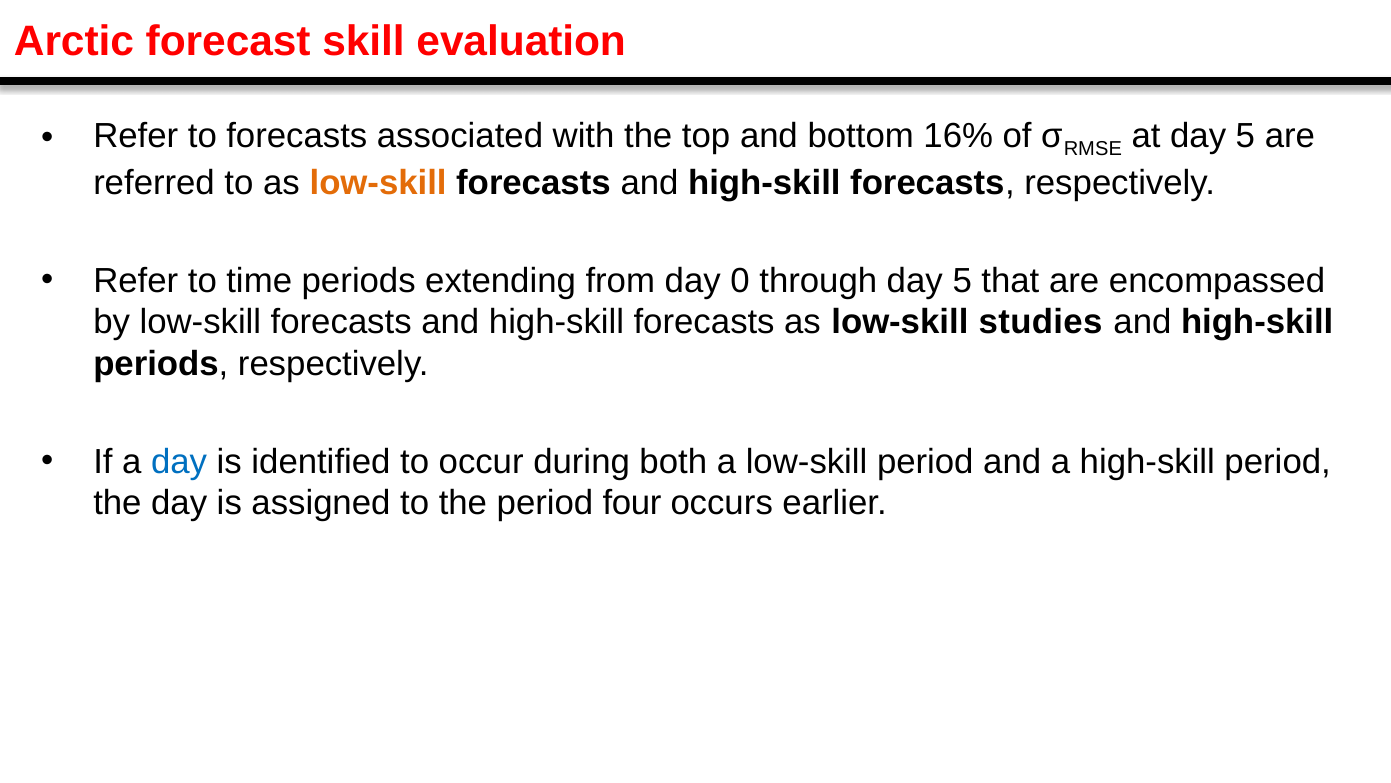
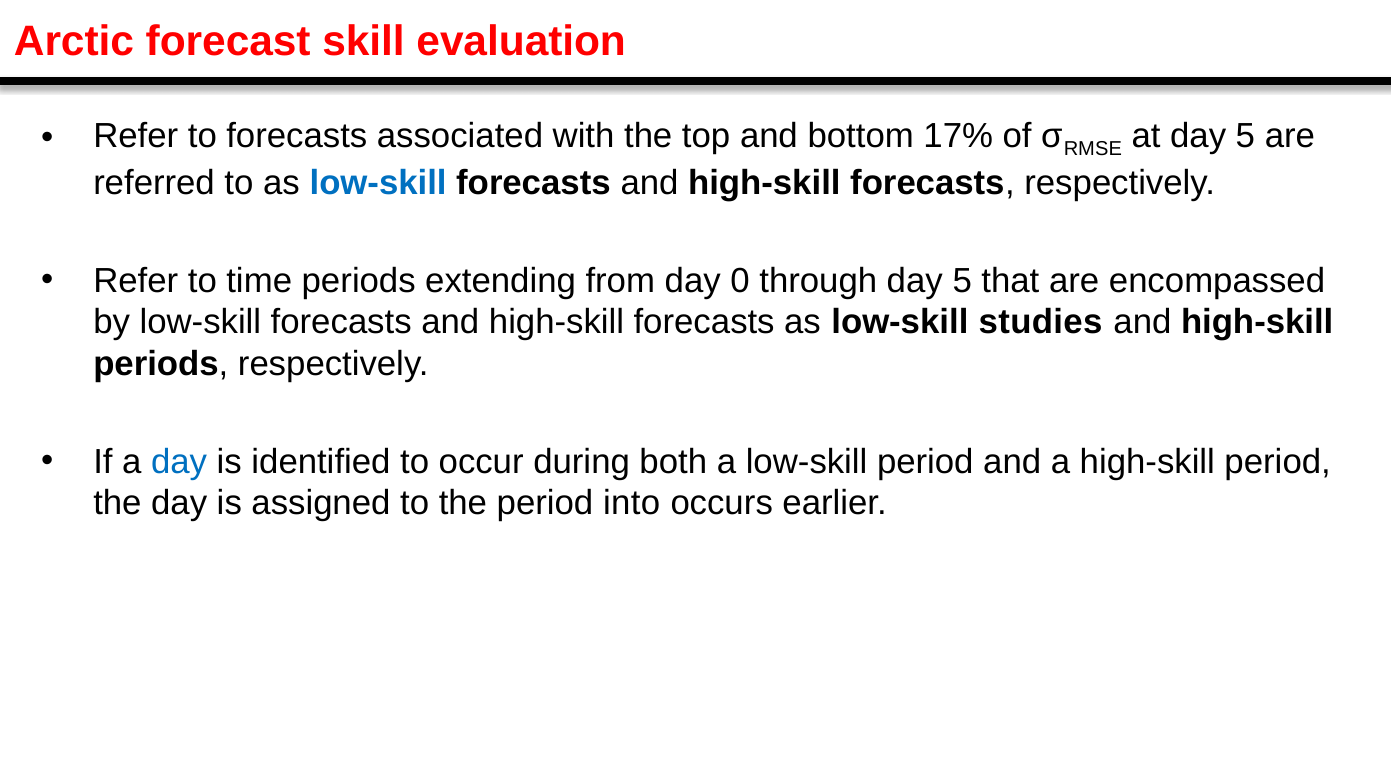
16%: 16% -> 17% (958, 136)
low-skill colour: orange -> blue (378, 183)
four: four -> into (632, 503)
